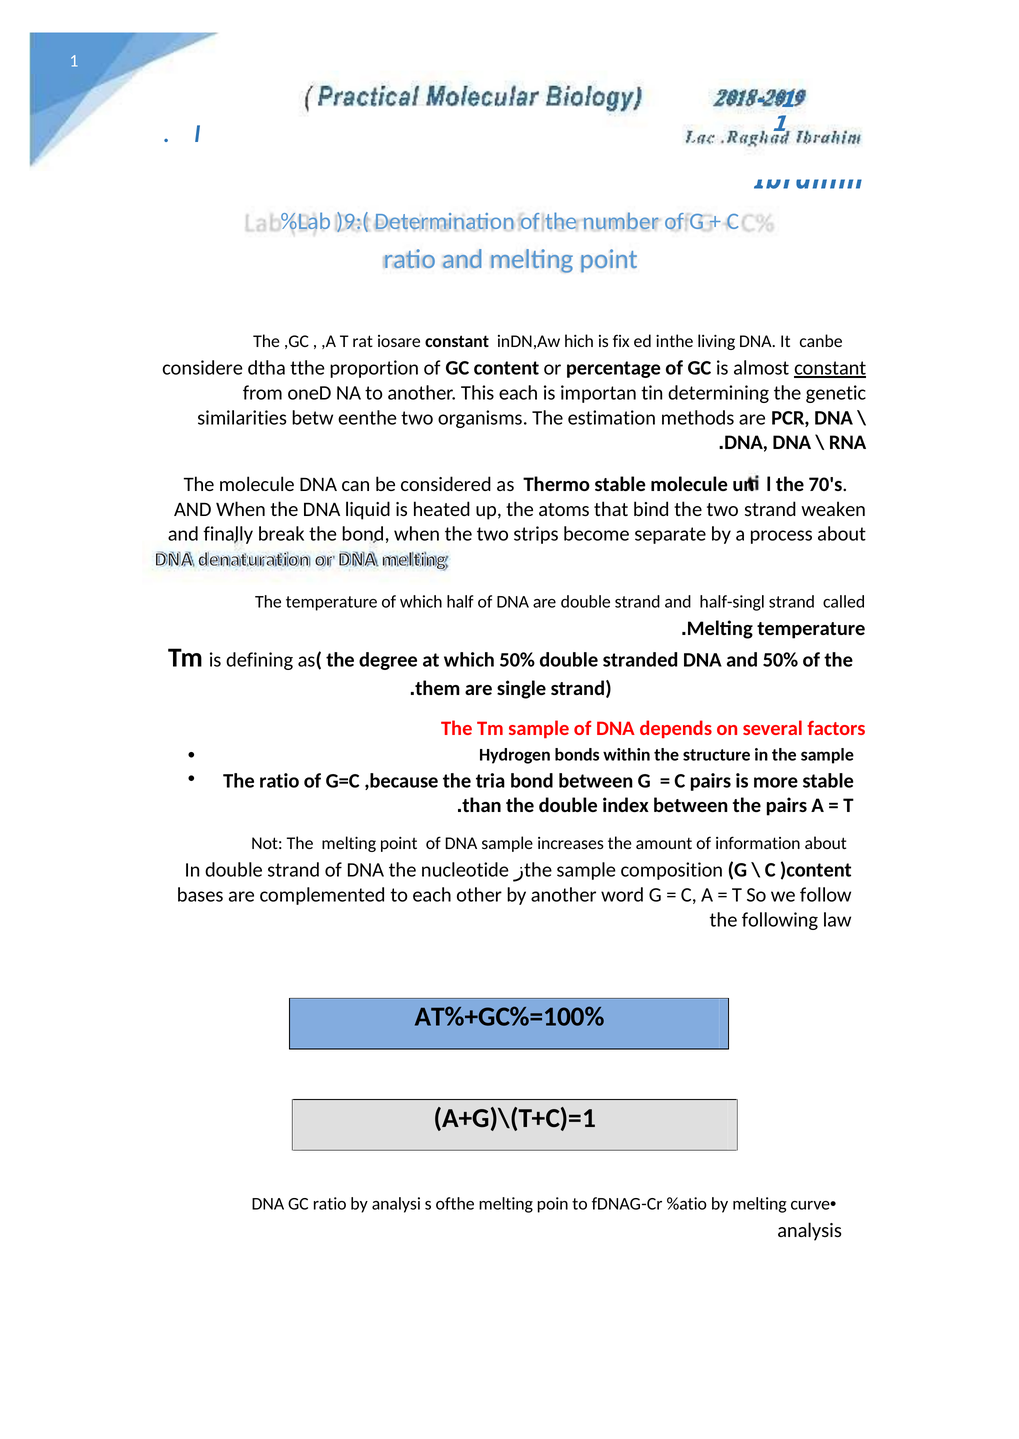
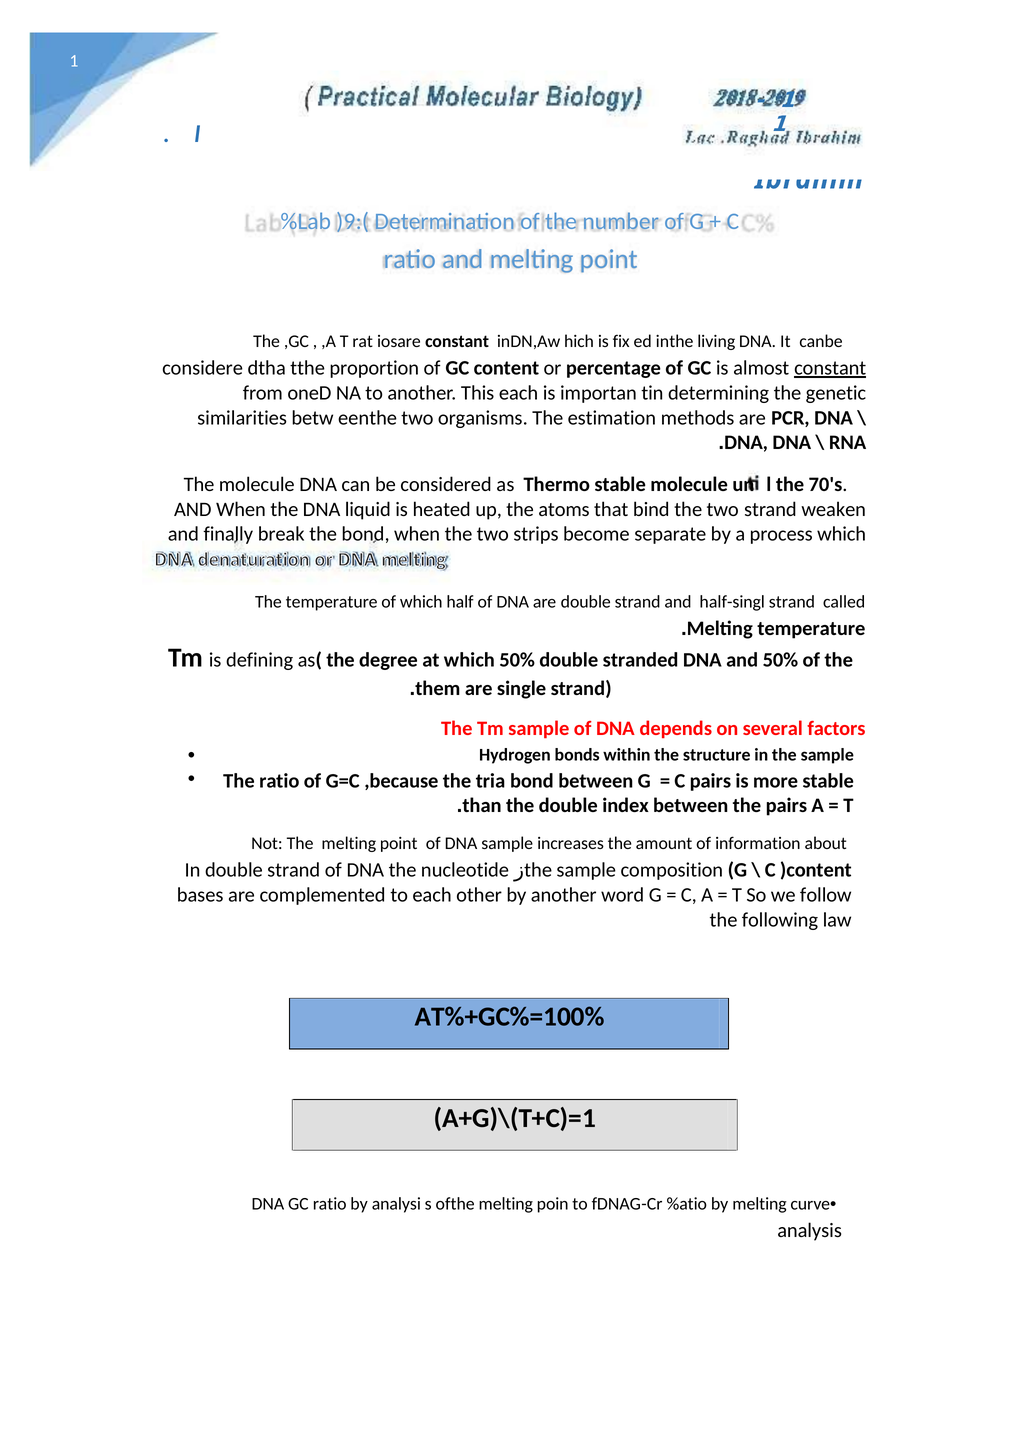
process about: about -> which (842, 534)
